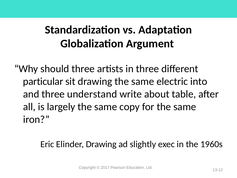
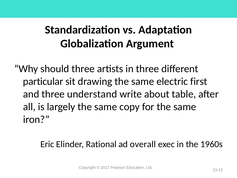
into: into -> first (199, 81)
Elinder Drawing: Drawing -> Rational (101, 144)
slightly: slightly -> overall (143, 144)
